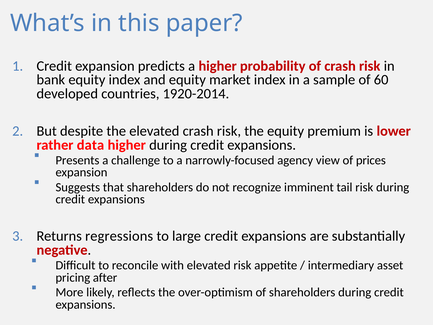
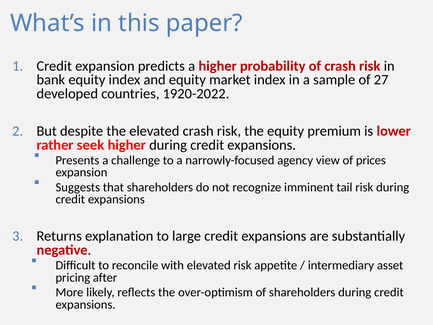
60: 60 -> 27 (381, 80)
1920-2014: 1920-2014 -> 1920-2022 (196, 94)
data: data -> seek (91, 145)
regressions: regressions -> explanation (119, 236)
